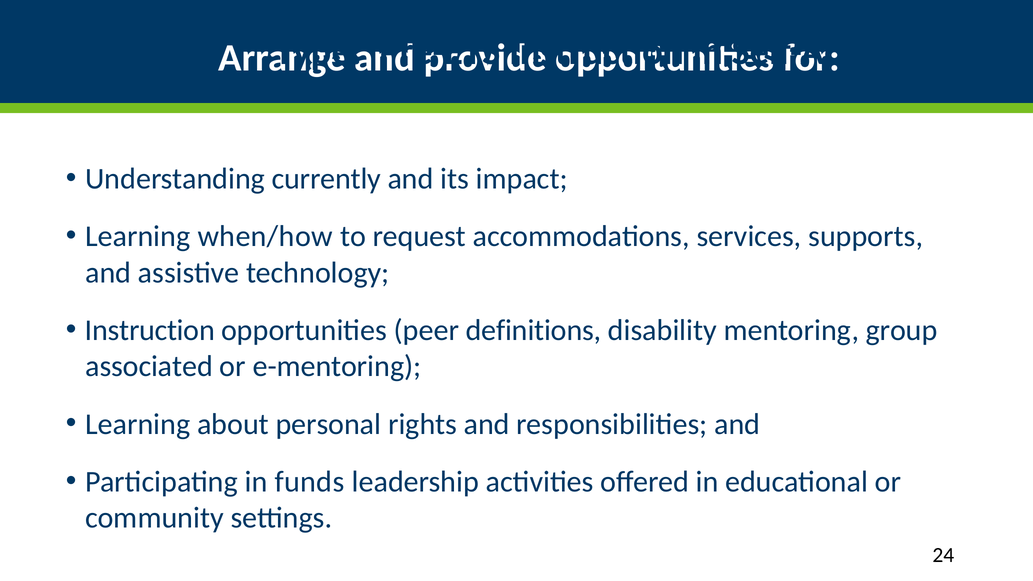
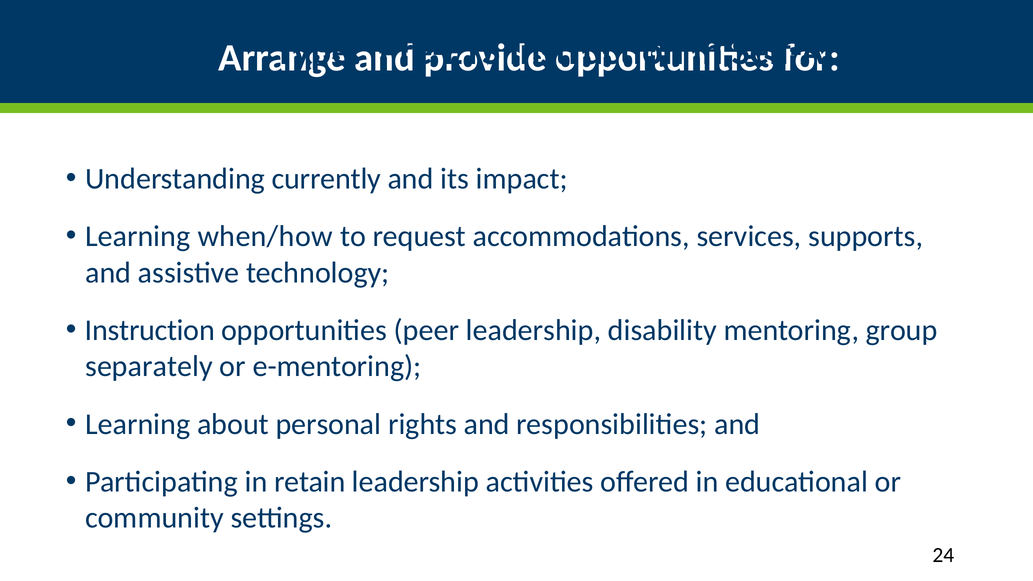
peer definitions: definitions -> leadership (533, 330)
associated: associated -> separately (149, 367)
funds: funds -> retain (310, 482)
